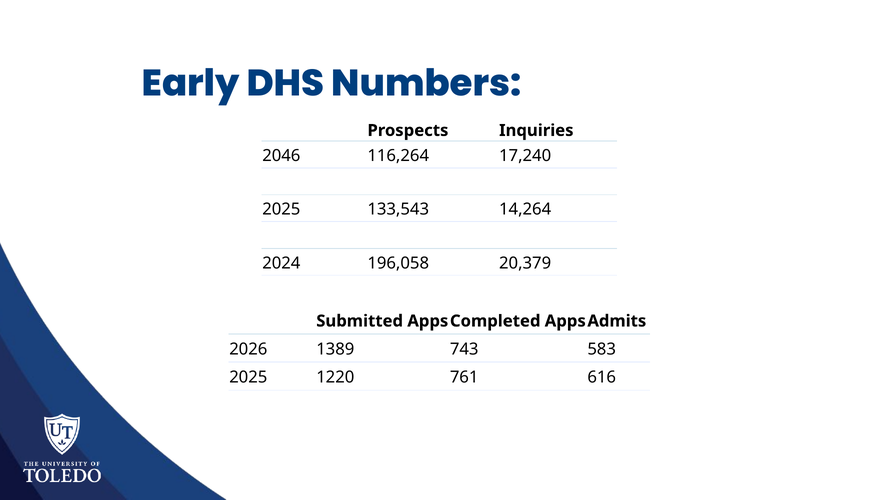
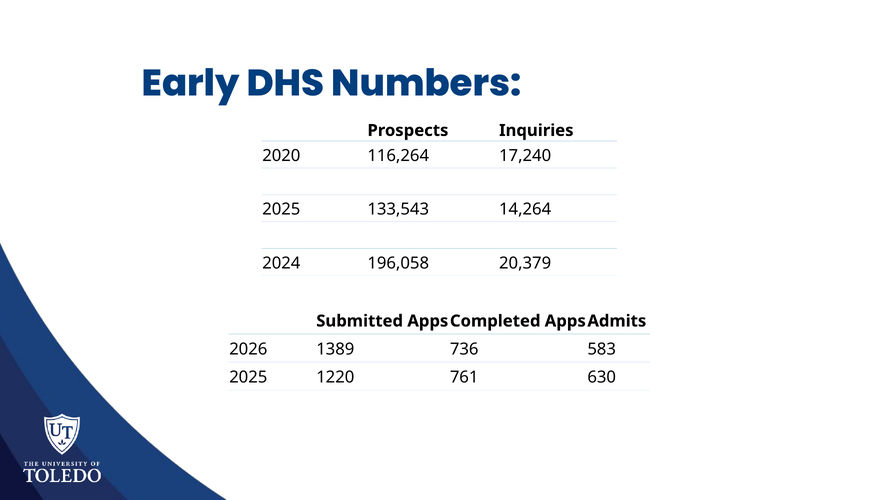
2046: 2046 -> 2020 (281, 156)
743: 743 -> 736 (464, 350)
616: 616 -> 630 (602, 378)
